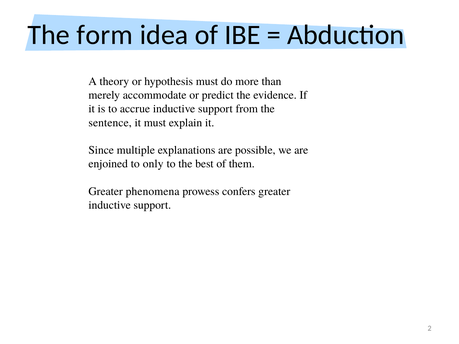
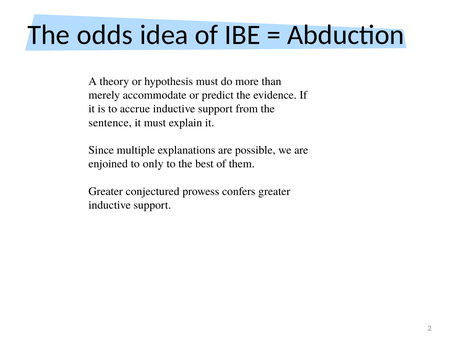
form: form -> odds (105, 35)
phenomena: phenomena -> conjectured (153, 192)
